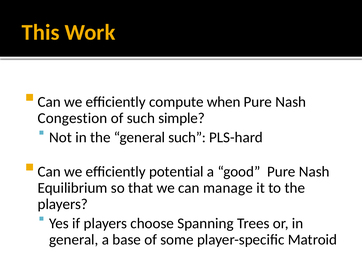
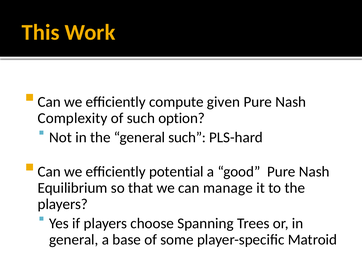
when: when -> given (224, 102)
Congestion: Congestion -> Complexity (73, 118)
simple: simple -> option (182, 118)
